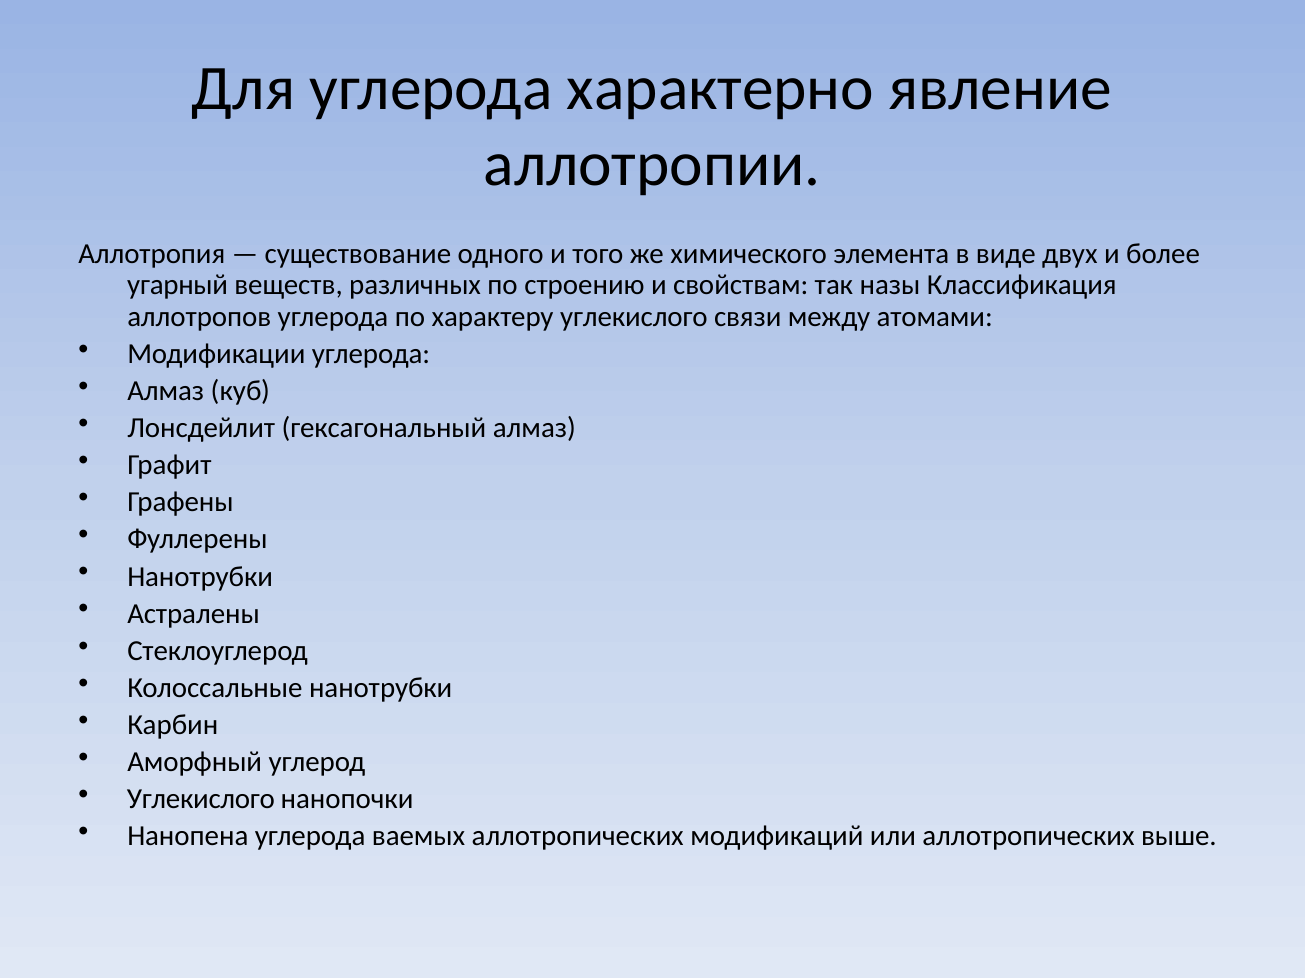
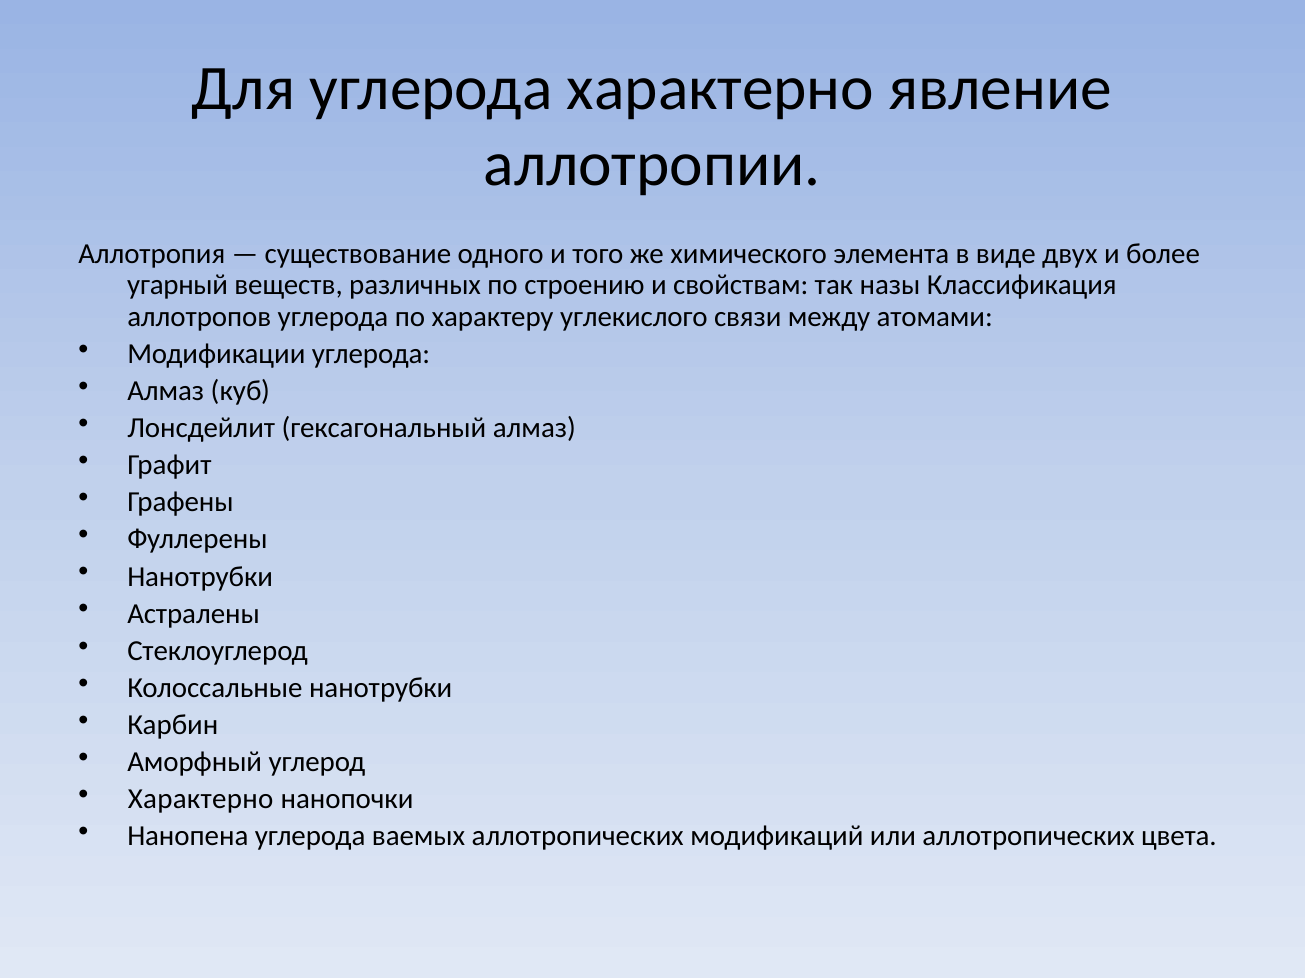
Углекислого: Углекислого -> Характерно (201, 800)
выше: выше -> цвета (1179, 837)
